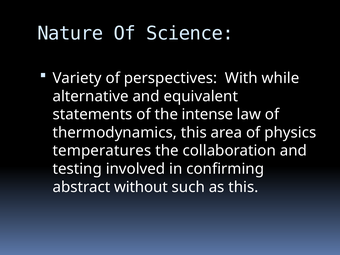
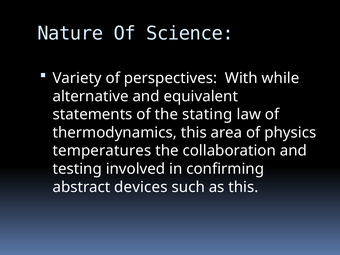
intense: intense -> stating (207, 114)
without: without -> devices (141, 187)
